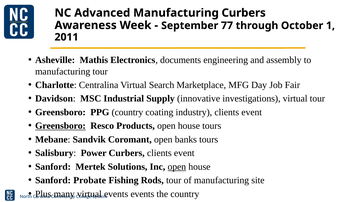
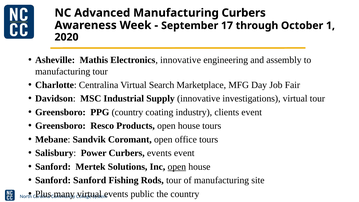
77: 77 -> 17 (227, 26)
2011: 2011 -> 2020 (67, 37)
Electronics documents: documents -> innovative (181, 60)
Greensboro underline: present -> none (60, 126)
banks: banks -> office (186, 139)
Curbers clients: clients -> events (159, 153)
Sanford Probate: Probate -> Sanford (90, 180)
events events: events -> public (142, 194)
